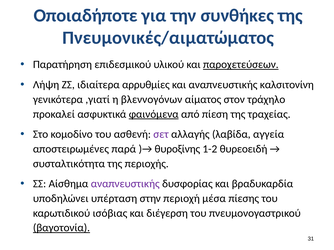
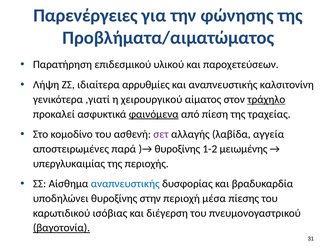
Οποιαδήποτε: Οποιαδήποτε -> Παρενέργειες (86, 15)
συνθήκες: συνθήκες -> φώνησης (237, 15)
Πνευμονικές/αιματώματος: Πνευμονικές/αιματώματος -> Προβλήματα/αιματώματος (168, 38)
παροχετεύσεων underline: present -> none (241, 65)
βλεννογόνων: βλεννογόνων -> χειρουργικού (152, 100)
τράχηλο underline: none -> present (266, 100)
θυρεοειδή: θυρεοειδή -> μειωμένης (244, 149)
συσταλτικότητα: συσταλτικότητα -> υπεργλυκαιμίας (69, 164)
αναπνευστικής colour: purple -> blue (125, 184)
υποδηλώνει υπέρταση: υπέρταση -> θυροξίνης (114, 199)
